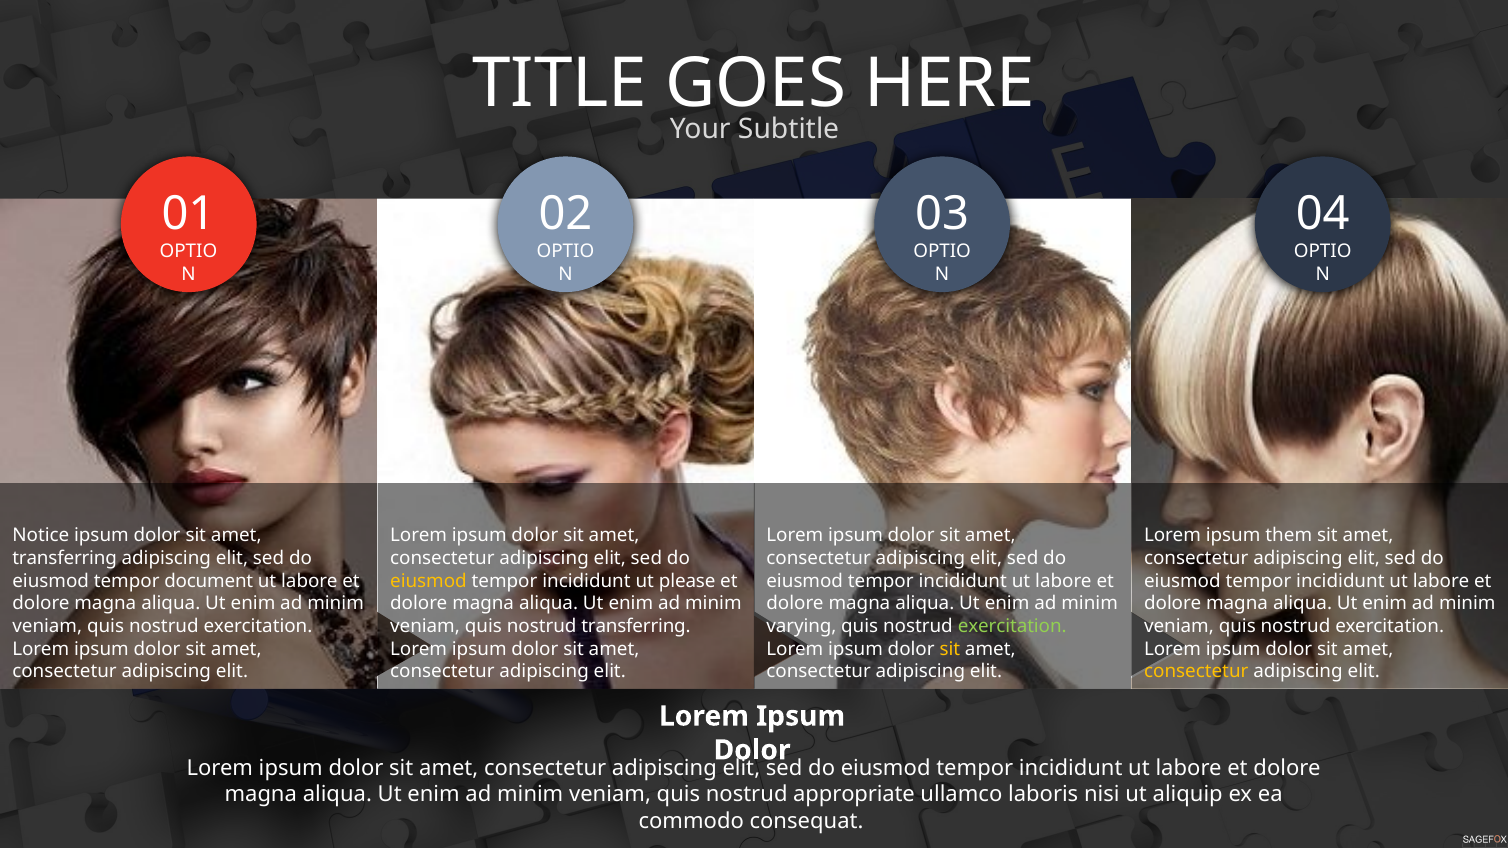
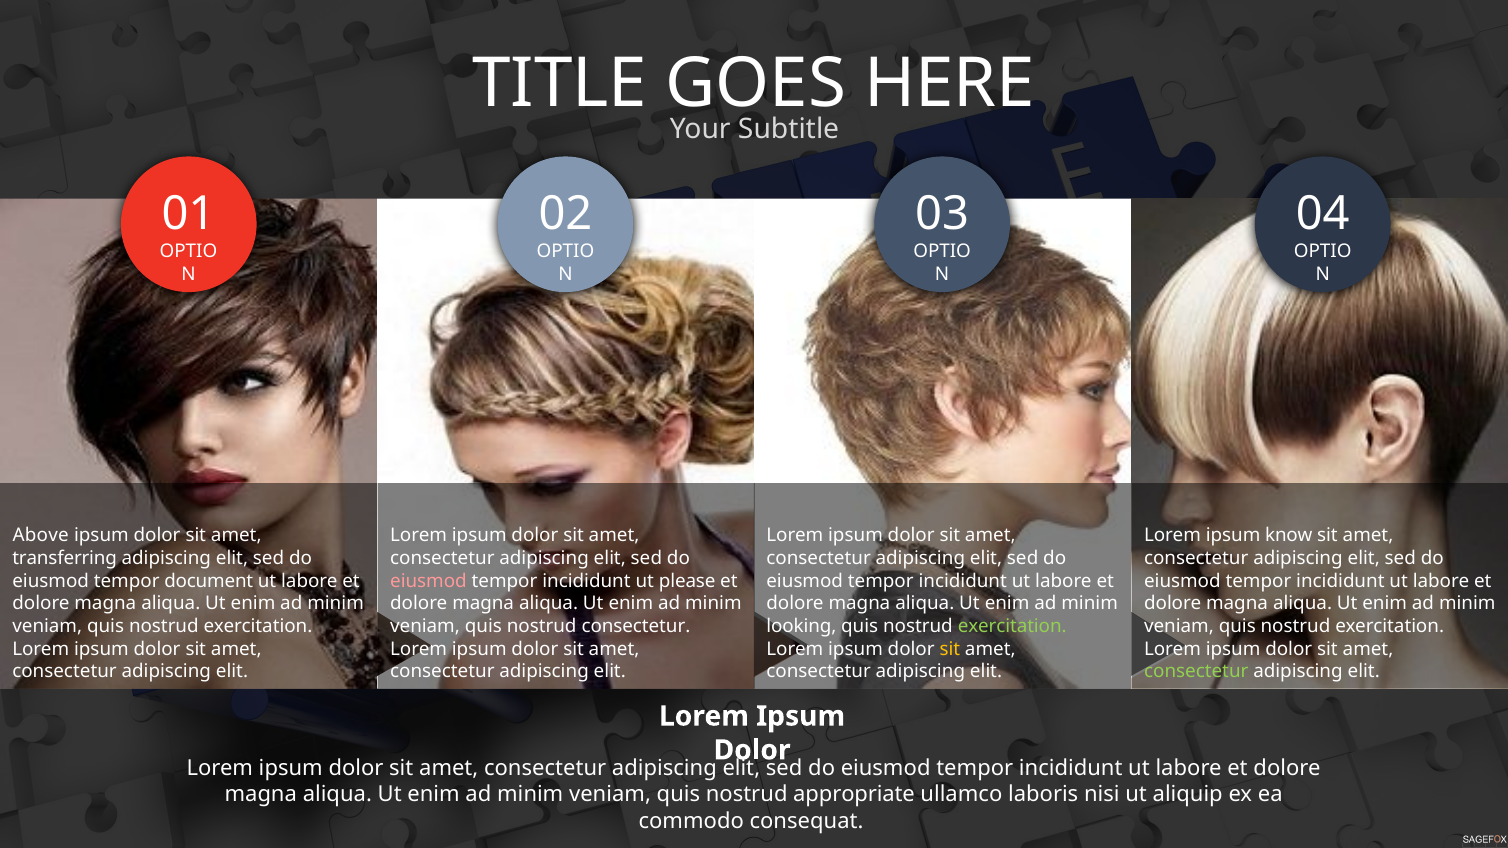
Notice: Notice -> Above (41, 536)
them: them -> know (1289, 536)
eiusmod colour: yellow -> pink (428, 581)
nostrud transferring: transferring -> consectetur (636, 626)
varying: varying -> looking (801, 626)
consectetur colour: yellow -> light green (1196, 672)
